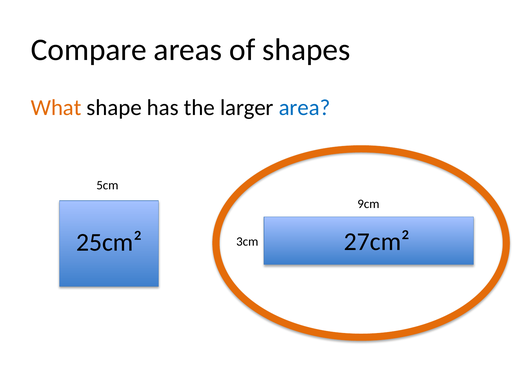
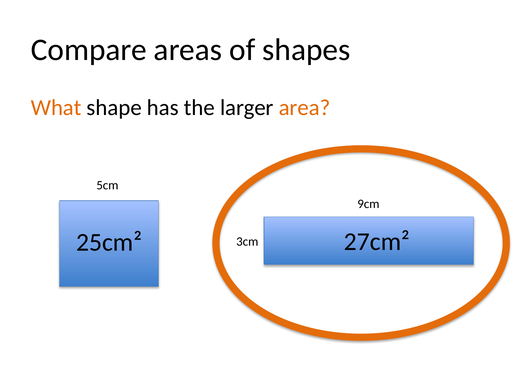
area colour: blue -> orange (305, 108)
